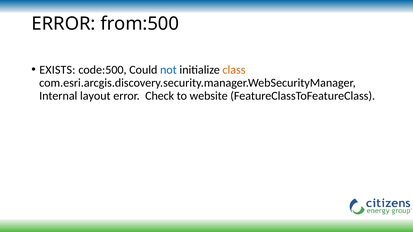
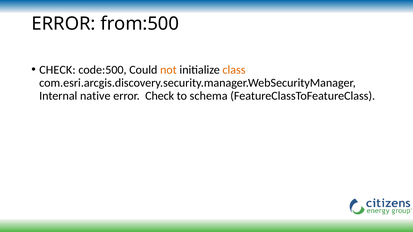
EXISTS: EXISTS -> CHECK (57, 70)
not colour: blue -> orange (168, 70)
layout: layout -> native (95, 96)
website: website -> schema (209, 96)
